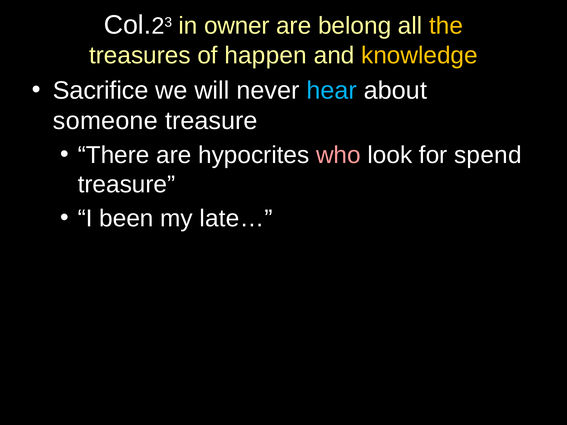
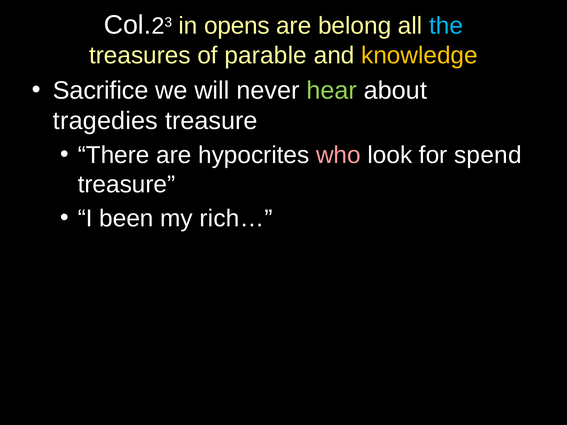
owner: owner -> opens (237, 26)
the colour: yellow -> light blue (446, 26)
happen: happen -> parable (266, 56)
hear colour: light blue -> light green (332, 91)
someone: someone -> tragedies (105, 121)
late…: late… -> rich… (236, 219)
